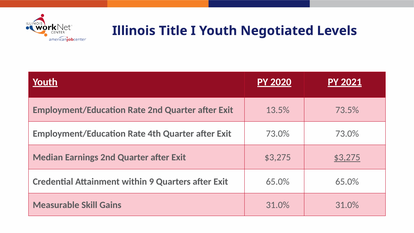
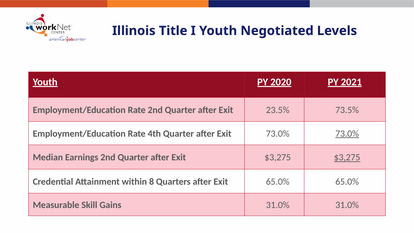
13.5%: 13.5% -> 23.5% (278, 110)
73.0% underline: none -> present (347, 134)
9: 9 -> 8 (151, 182)
